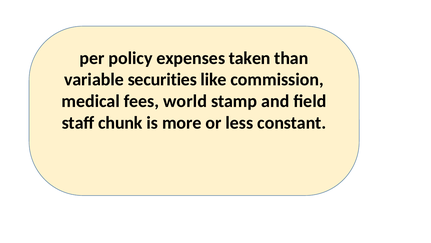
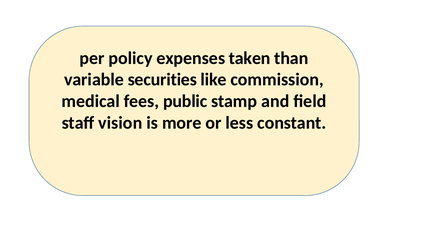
world: world -> public (185, 101)
chunk: chunk -> vision (120, 123)
